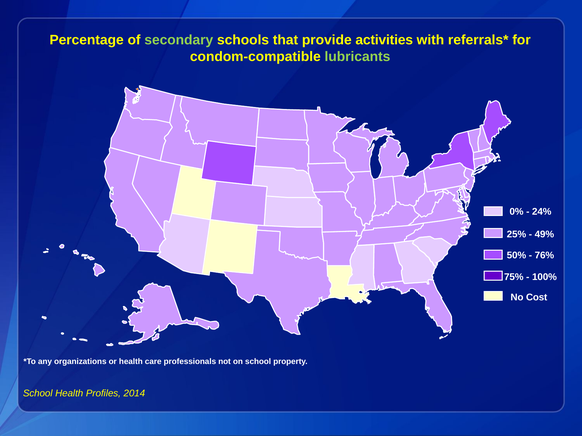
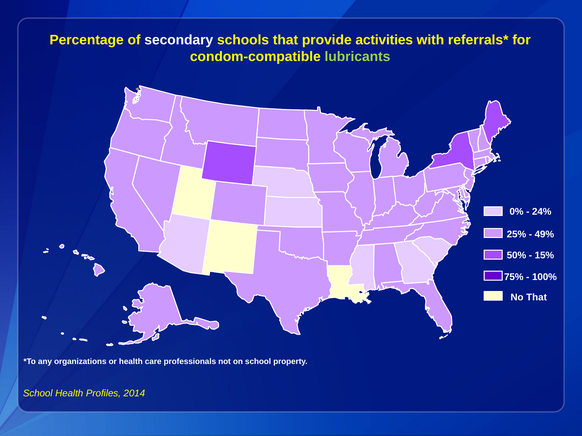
secondary colour: light green -> white (179, 40)
76%: 76% -> 15% (544, 256)
No Cost: Cost -> That (537, 298)
